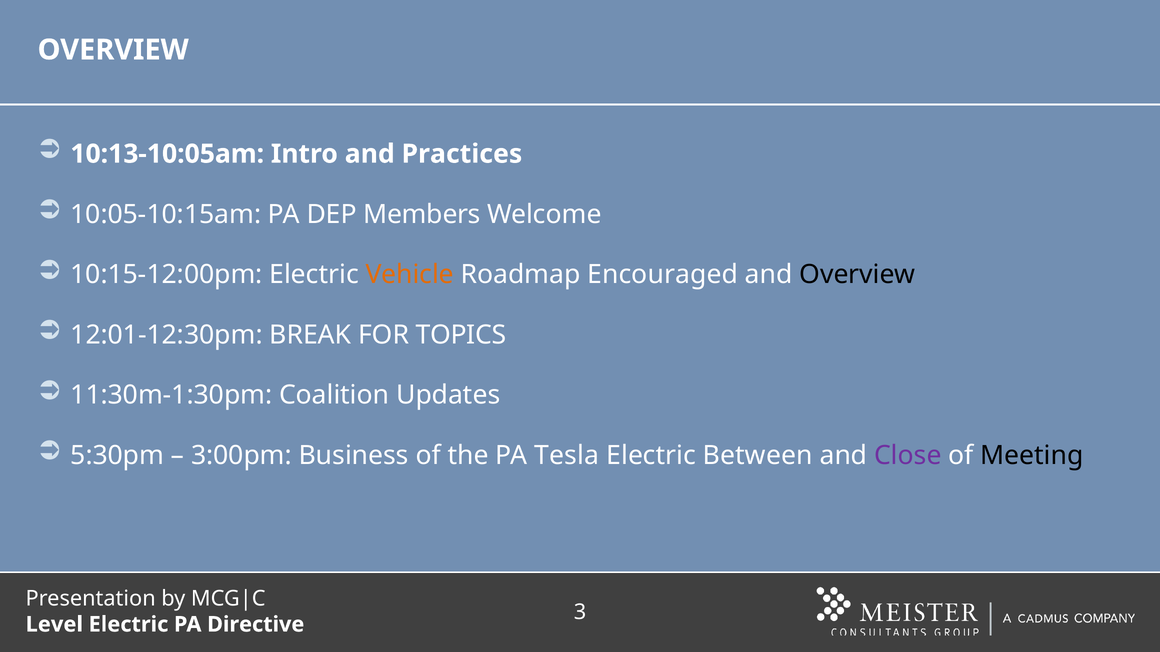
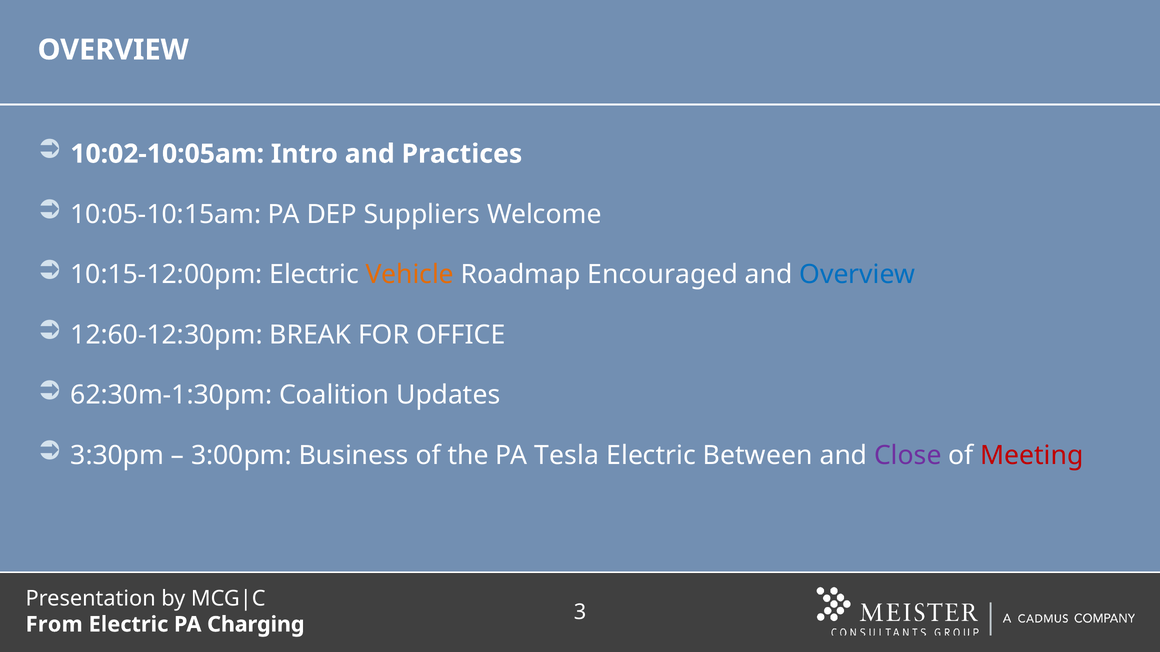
10:13-10:05am: 10:13-10:05am -> 10:02-10:05am (167, 154)
Members: Members -> Suppliers (422, 214)
Overview colour: black -> blue (857, 275)
12:01-12:30pm: 12:01-12:30pm -> 12:60-12:30pm (166, 335)
TOPICS: TOPICS -> OFFICE (461, 335)
11:30m-1:30pm: 11:30m-1:30pm -> 62:30m-1:30pm (171, 395)
5:30pm: 5:30pm -> 3:30pm (117, 456)
Meeting colour: black -> red (1032, 456)
Level: Level -> From (54, 625)
Directive: Directive -> Charging (256, 625)
